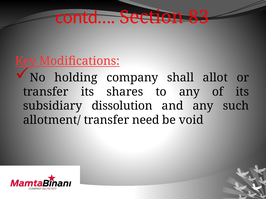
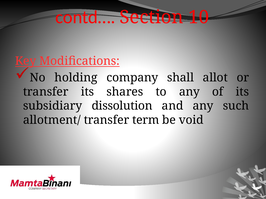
83: 83 -> 10 (199, 17)
need: need -> term (146, 120)
